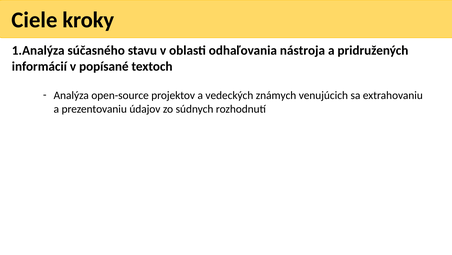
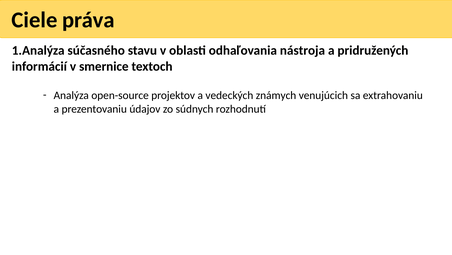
kroky: kroky -> práva (88, 20)
popísané: popísané -> smernice (104, 66)
